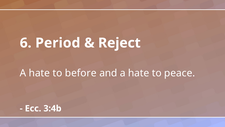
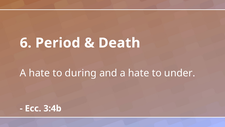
Reject: Reject -> Death (119, 43)
before: before -> during (81, 73)
peace: peace -> under (180, 73)
